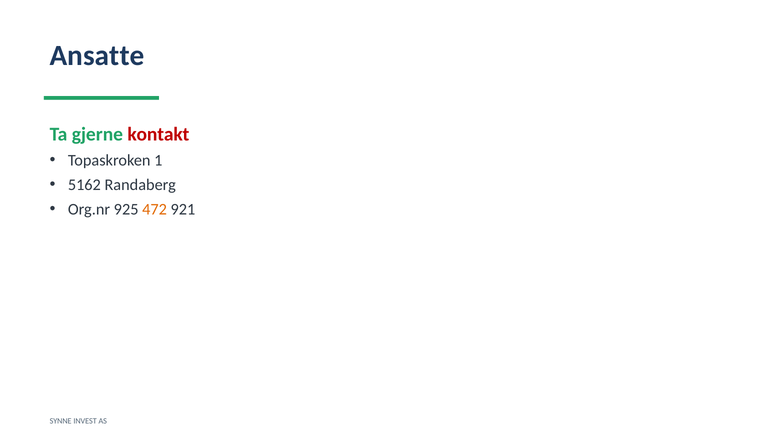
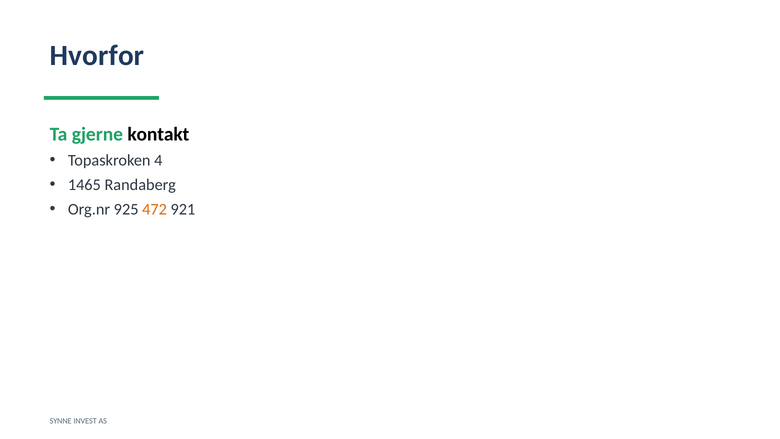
Ansatte: Ansatte -> Hvorfor (97, 56)
kontakt colour: red -> black (158, 134)
1: 1 -> 4 (158, 160)
5162: 5162 -> 1465 (84, 185)
